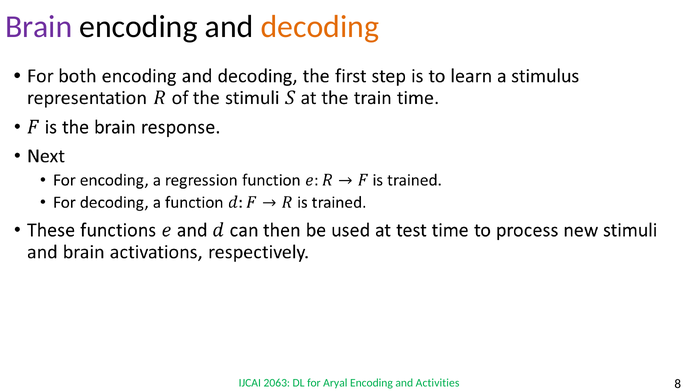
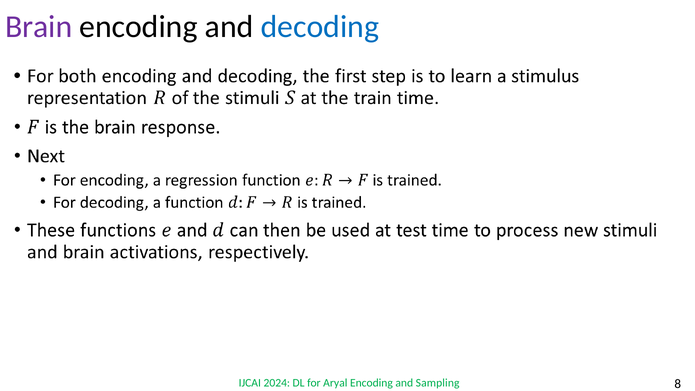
decoding colour: orange -> blue (320, 27)
2063: 2063 -> 2024 (277, 383)
Activities: Activities -> Sampling (438, 383)
